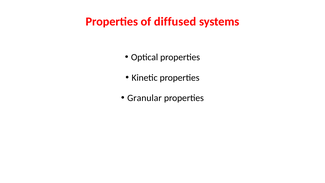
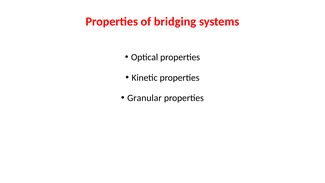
diffused: diffused -> bridging (175, 22)
